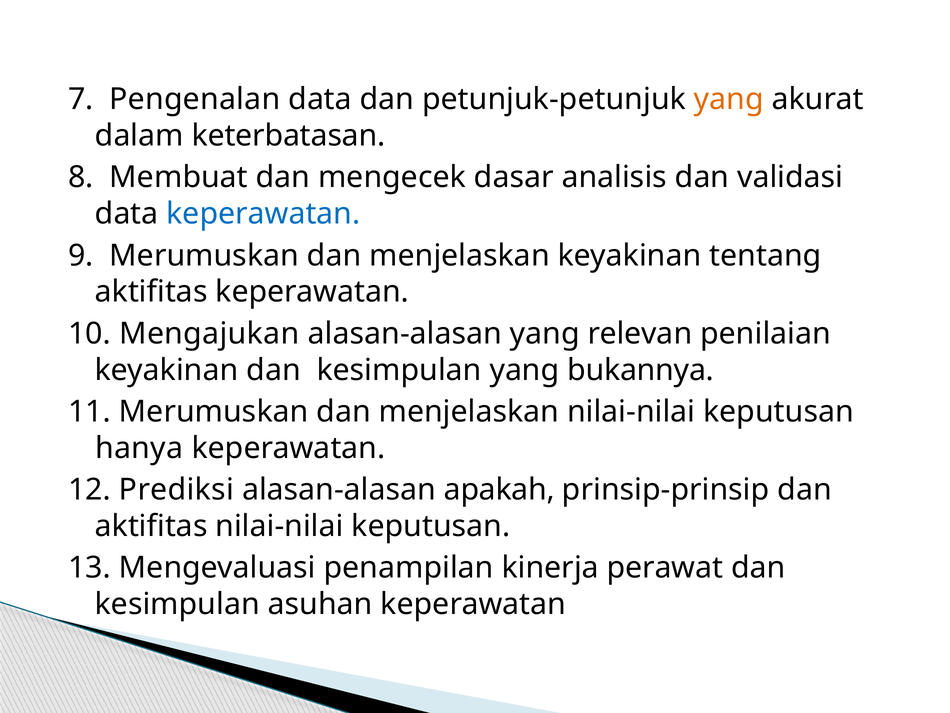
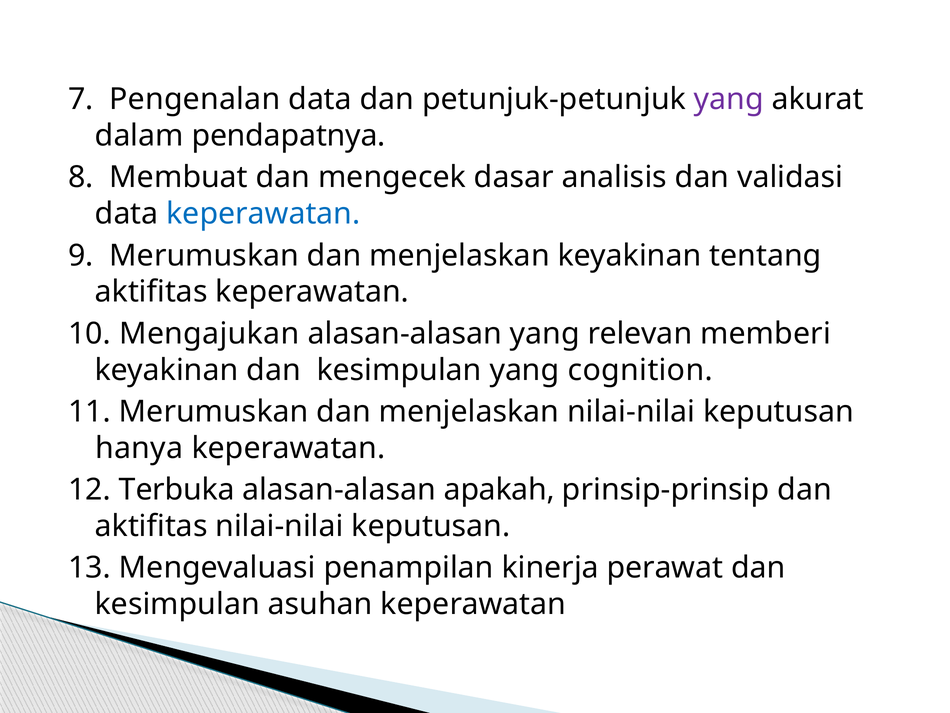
yang colour: orange -> purple (729, 99)
keterbatasan: keterbatasan -> pendapatnya (289, 136)
penilaian: penilaian -> memberi (766, 333)
bukannya: bukannya -> cognition (640, 370)
Prediksi: Prediksi -> Terbuka (177, 489)
